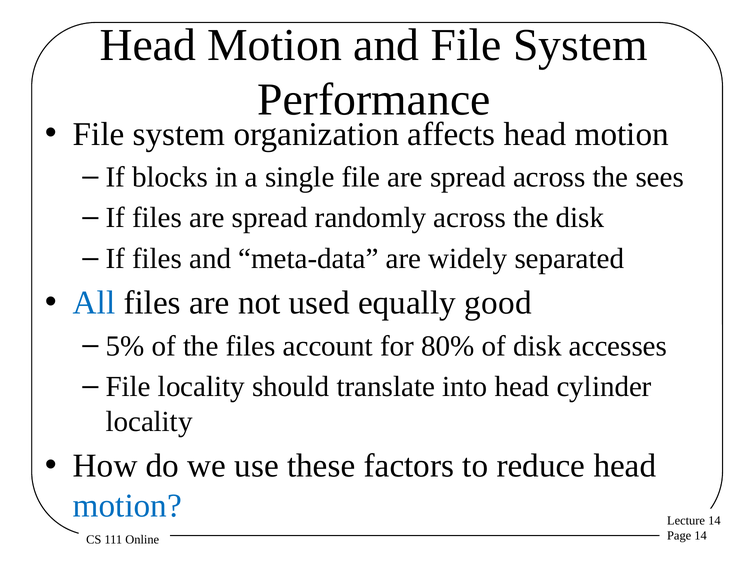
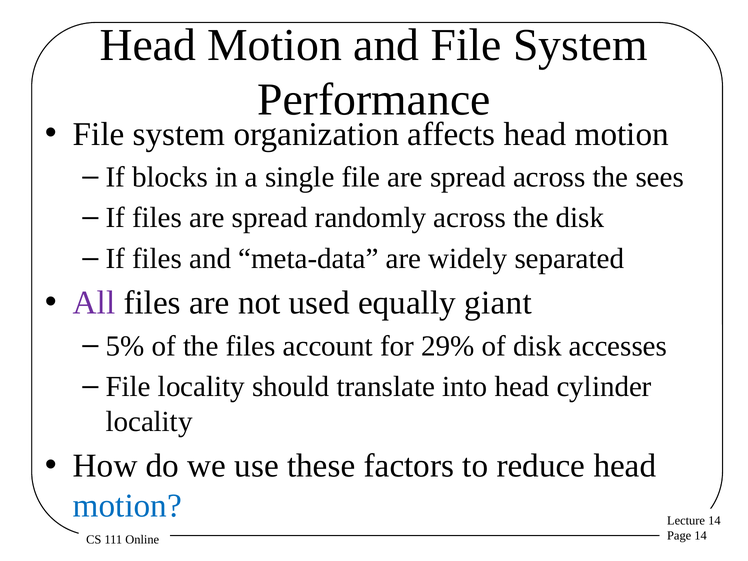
All colour: blue -> purple (94, 303)
good: good -> giant (498, 303)
80%: 80% -> 29% (448, 346)
